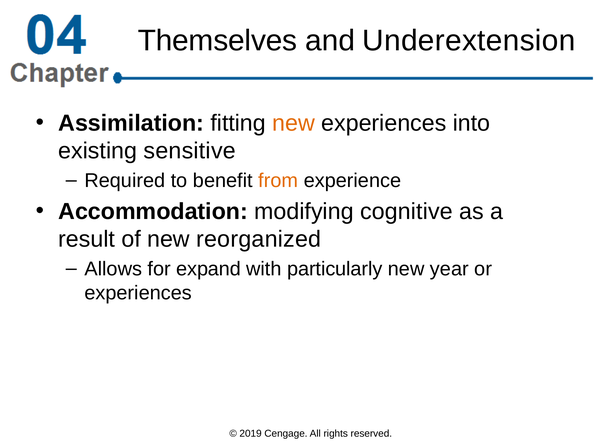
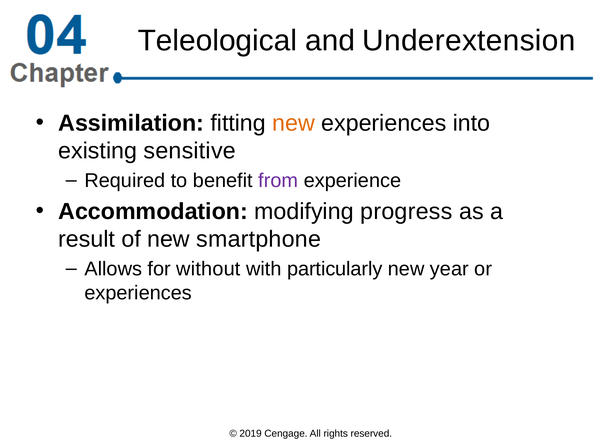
Themselves: Themselves -> Teleological (217, 41)
from colour: orange -> purple (278, 181)
cognitive: cognitive -> progress (406, 212)
reorganized: reorganized -> smartphone (259, 240)
expand: expand -> without (208, 269)
